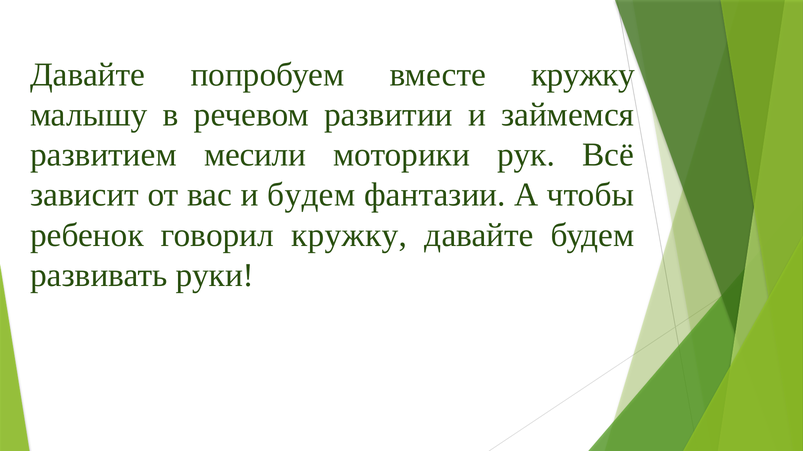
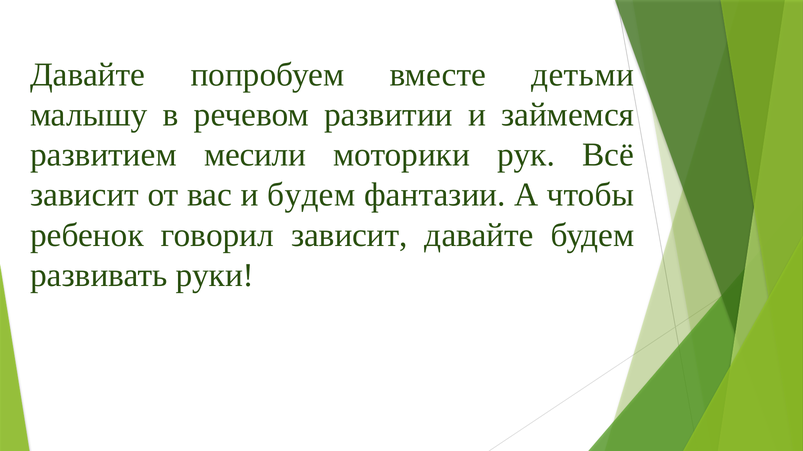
вместе кружку: кружку -> детьми (583, 75)
говорил кружку: кружку -> зависит (349, 235)
